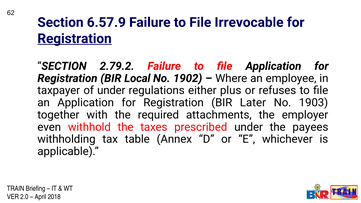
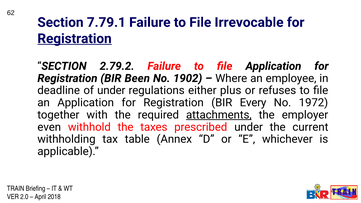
6.57.9: 6.57.9 -> 7.79.1 (106, 22)
Local: Local -> Been (137, 78)
taxpayer: taxpayer -> deadline (59, 91)
Later: Later -> Every (253, 103)
1903: 1903 -> 1972 (313, 103)
attachments underline: none -> present (219, 115)
payees: payees -> current (310, 127)
